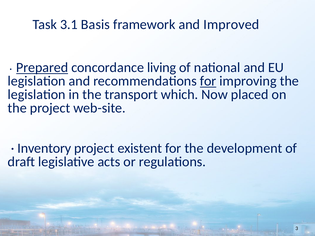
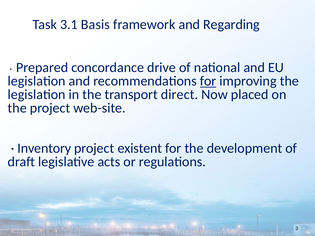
Improved: Improved -> Regarding (231, 25)
Prepared underline: present -> none (42, 68)
living: living -> drive (162, 68)
which: which -> direct (180, 95)
